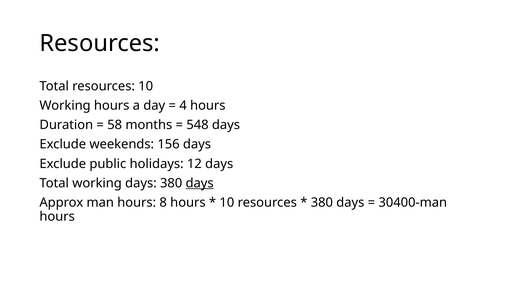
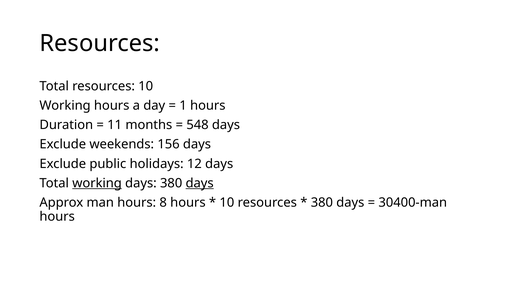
4: 4 -> 1 (183, 106)
58: 58 -> 11 (115, 125)
working underline: none -> present (97, 183)
